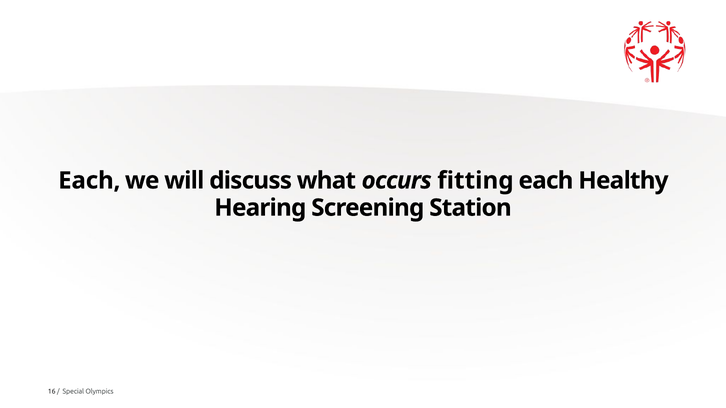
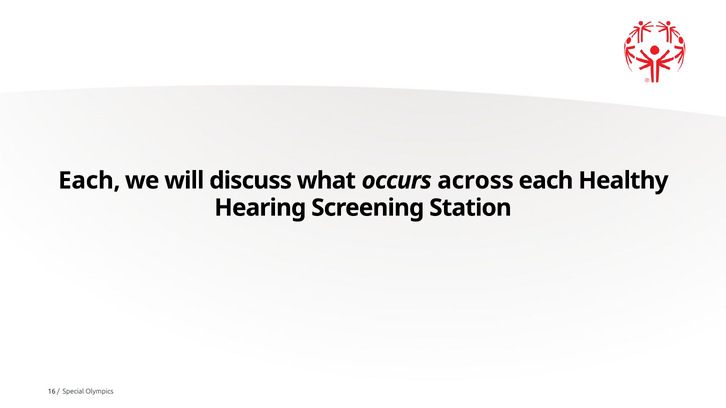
fitting: fitting -> across (476, 181)
